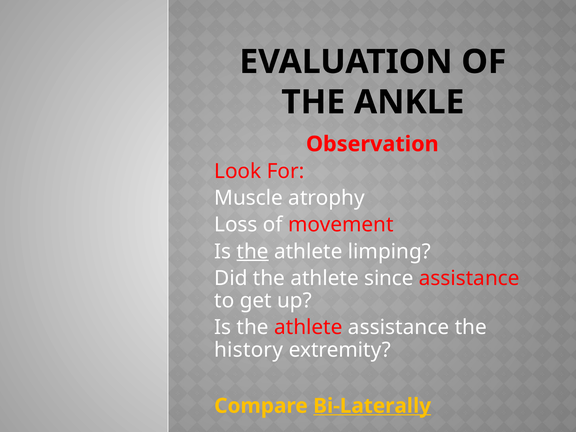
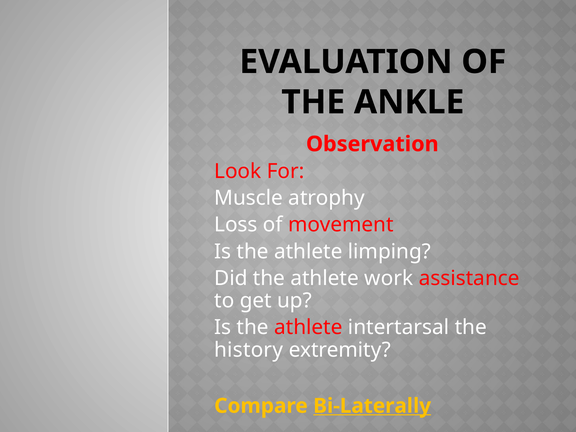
the underline: present -> none (253, 251)
since: since -> work (389, 278)
athlete assistance: assistance -> intertarsal (399, 327)
